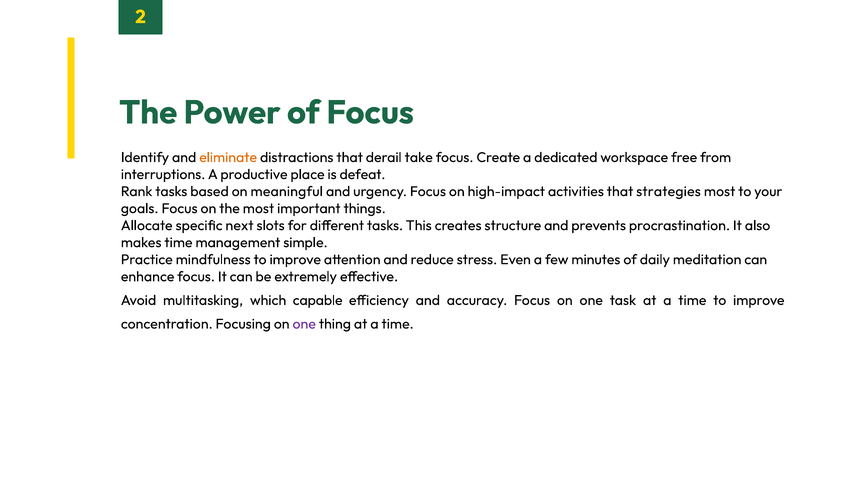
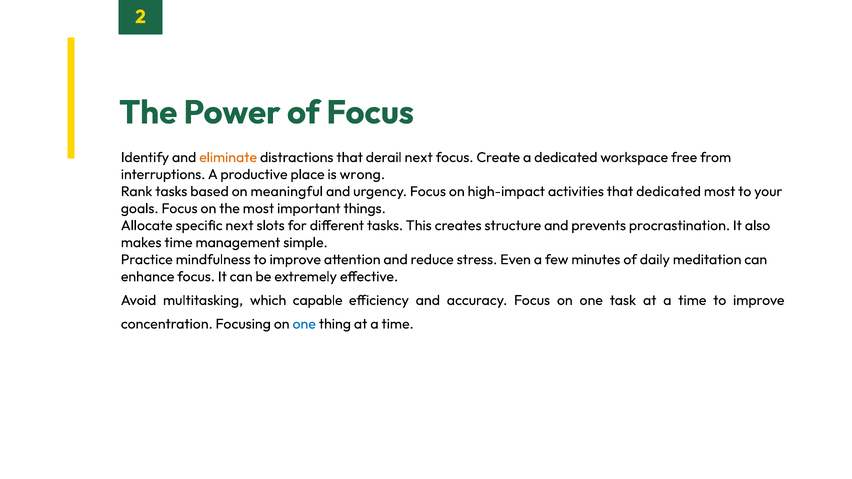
derail take: take -> next (419, 157)
defeat: defeat -> wrong (362, 175)
that strategies: strategies -> dedicated (668, 192)
one colour: purple -> blue (304, 324)
